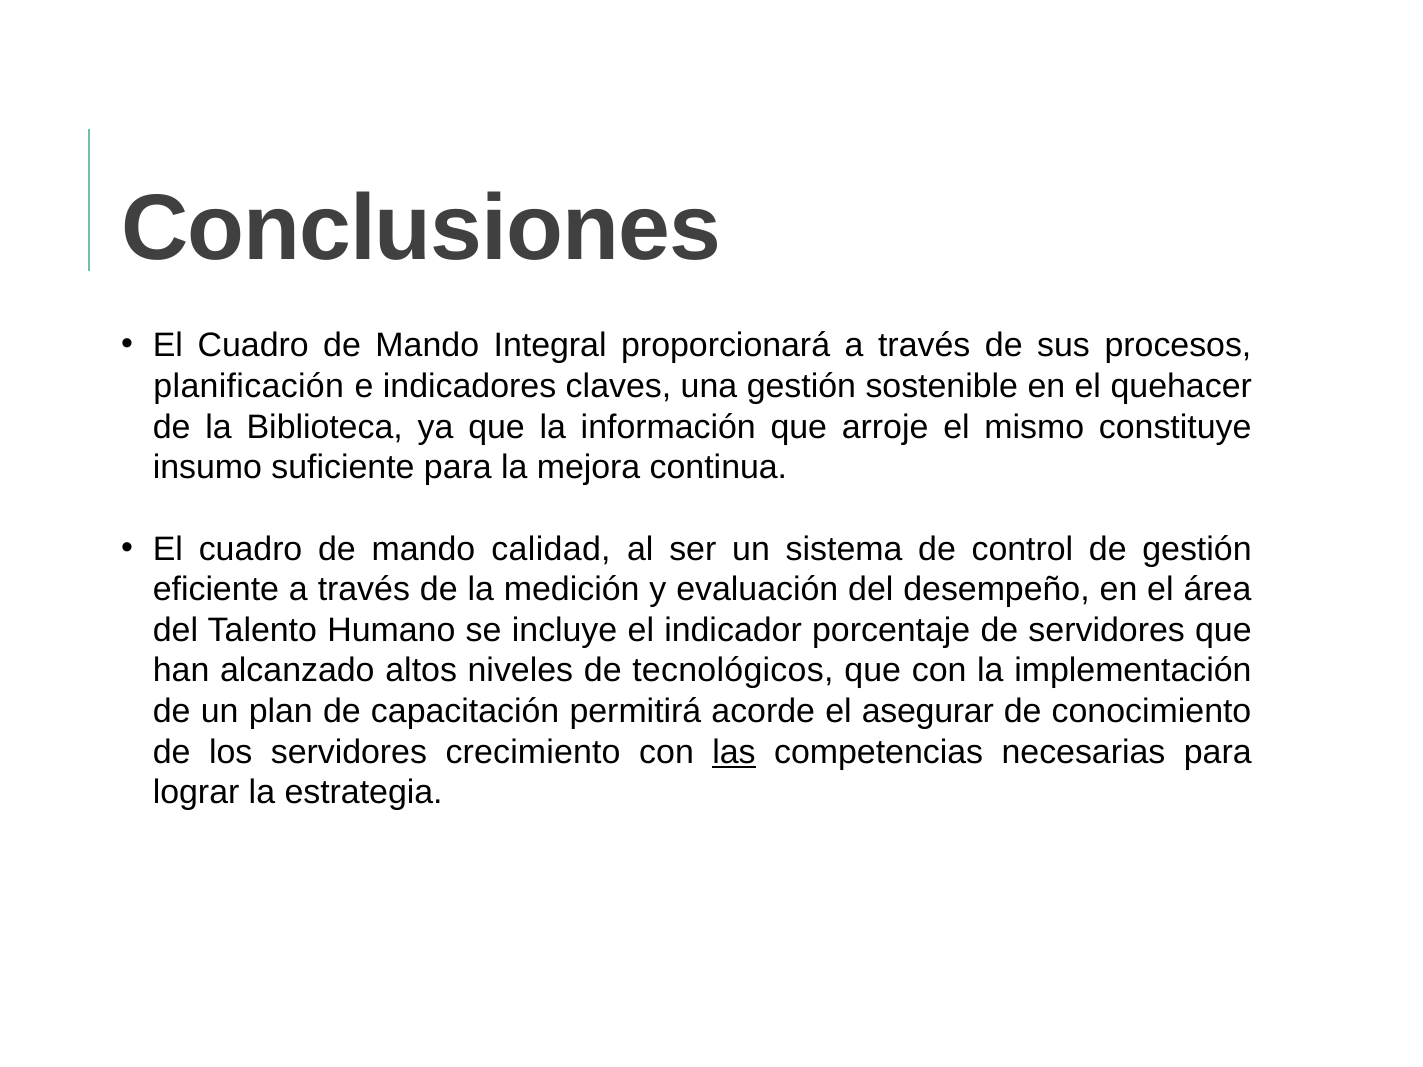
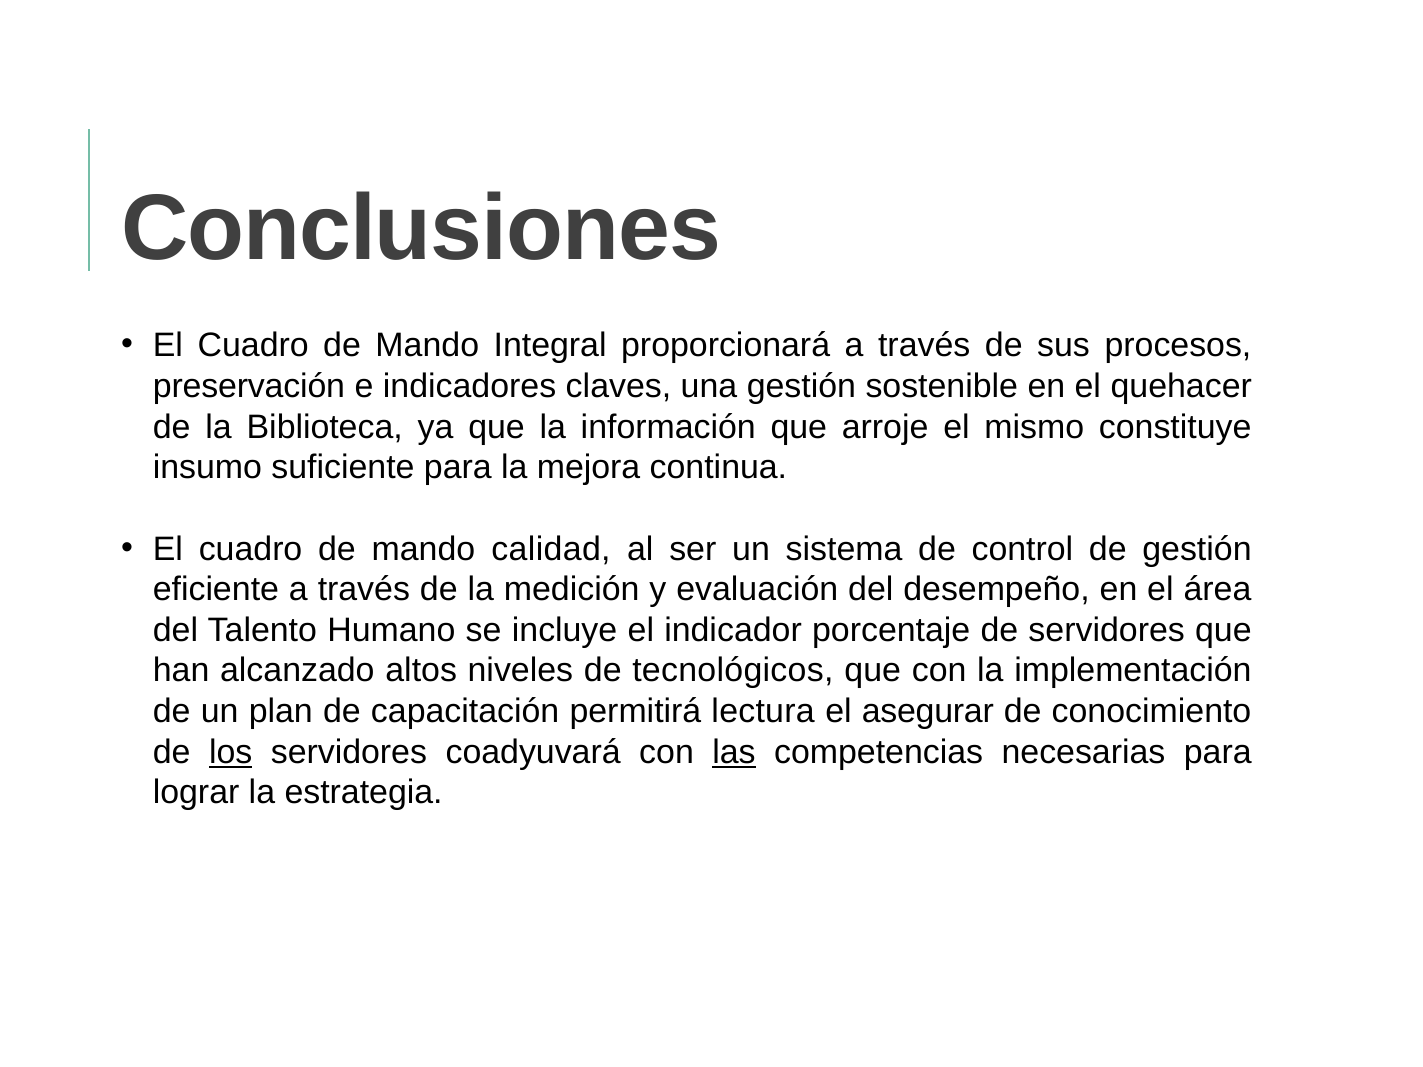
planificación: planificación -> preservación (249, 386)
acorde: acorde -> lectura (763, 712)
los underline: none -> present (231, 752)
crecimiento: crecimiento -> coadyuvará (533, 752)
